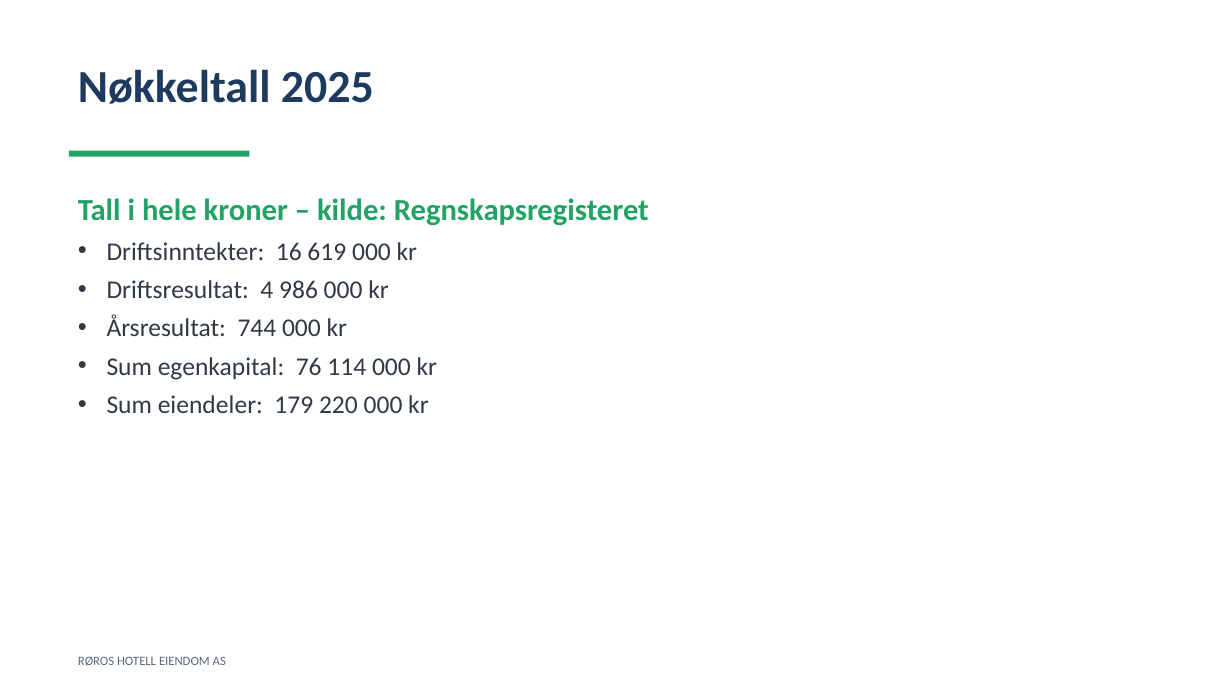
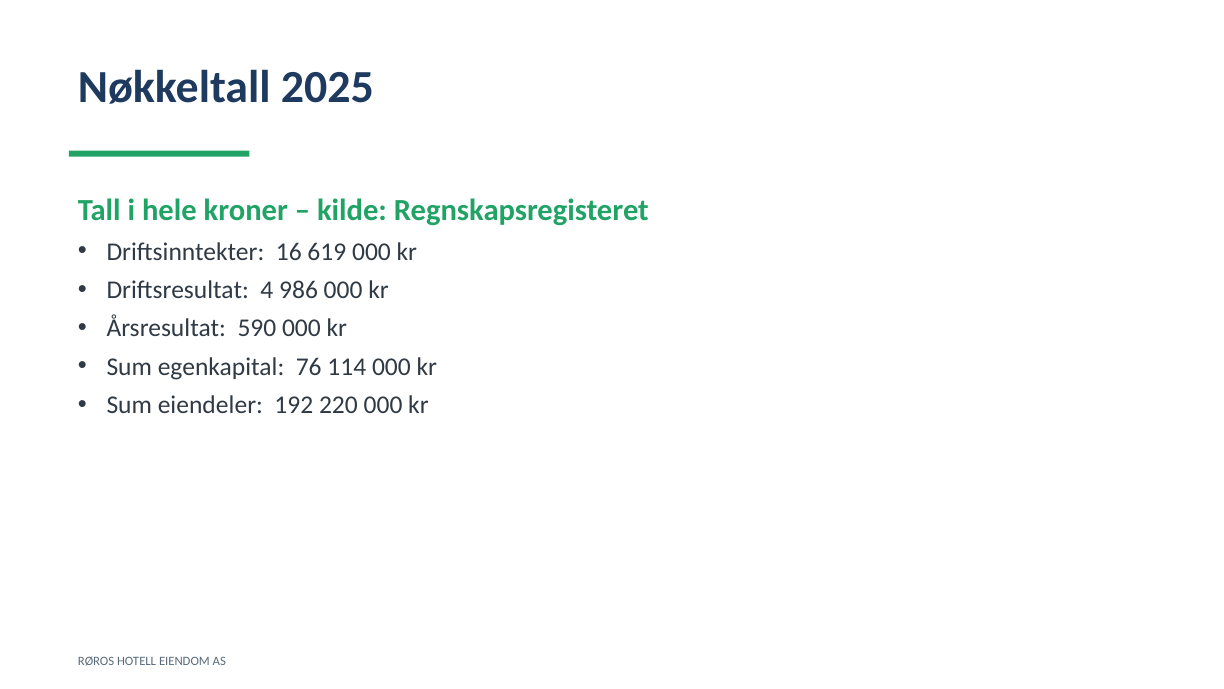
744: 744 -> 590 (257, 328)
179: 179 -> 192 (294, 405)
